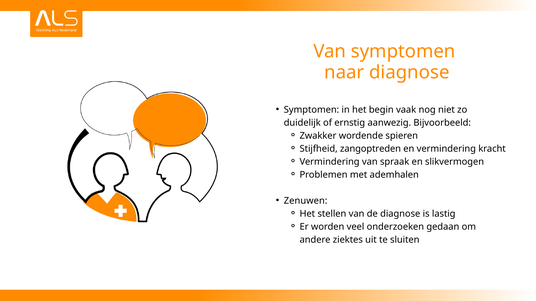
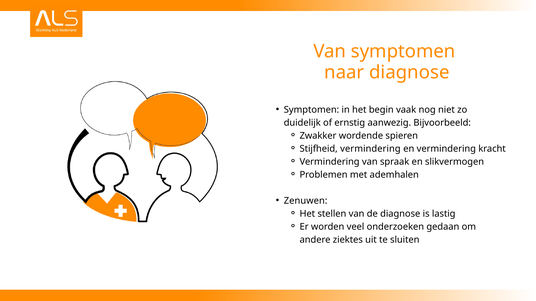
Stijfheid zangoptreden: zangoptreden -> vermindering (370, 149)
